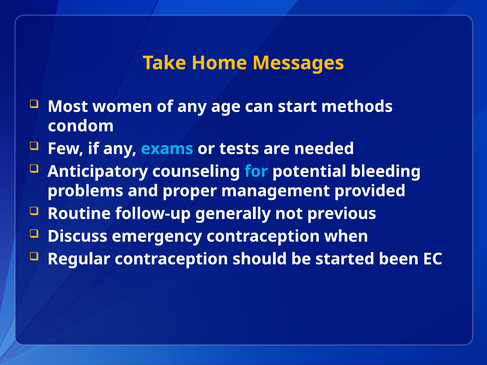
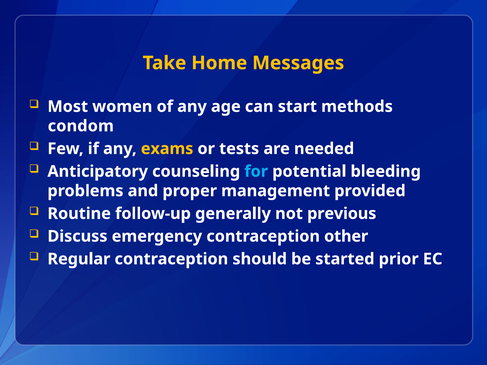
exams colour: light blue -> yellow (167, 149)
when: when -> other (346, 236)
been: been -> prior (399, 259)
